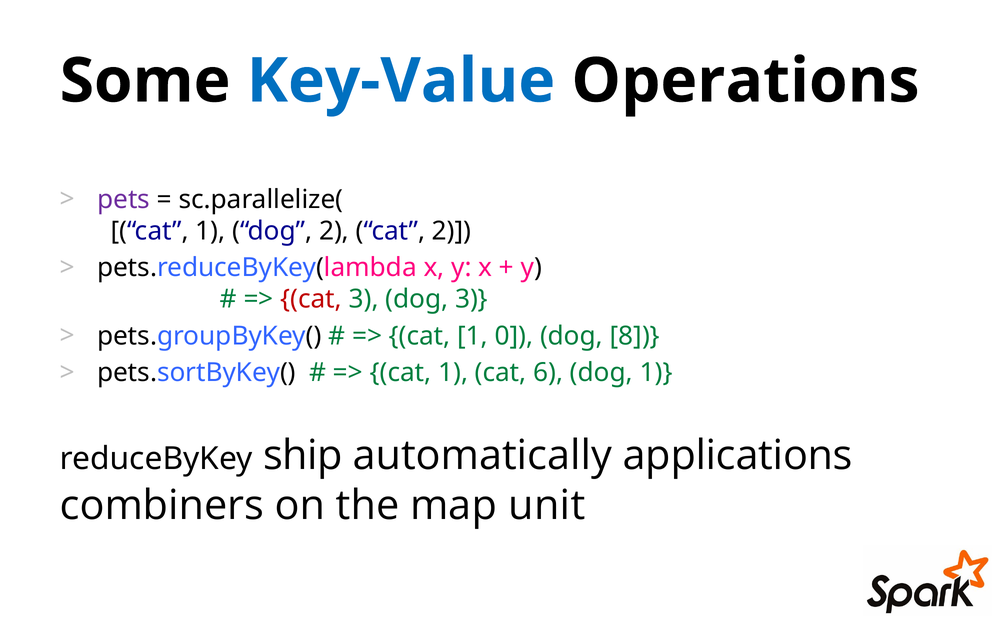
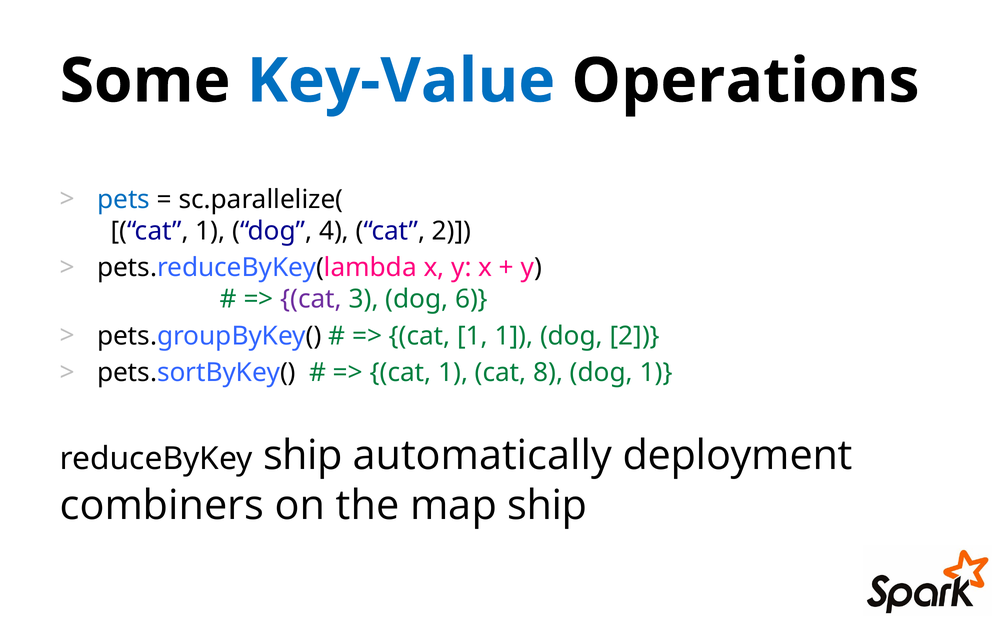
pets colour: purple -> blue (124, 200)
dog 2: 2 -> 4 (334, 231)
cat colour: red -> purple (311, 300)
dog 3: 3 -> 6 (472, 300)
1 0: 0 -> 1 (514, 336)
dog 8: 8 -> 2 (635, 336)
6: 6 -> 8 (548, 373)
applications: applications -> deployment (738, 456)
map unit: unit -> ship (547, 506)
